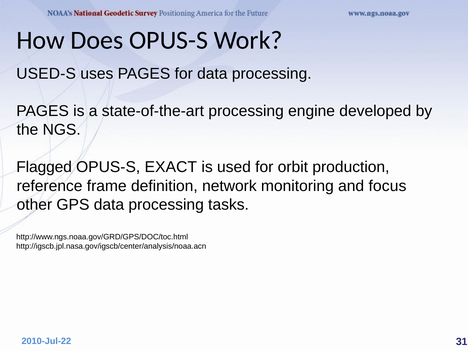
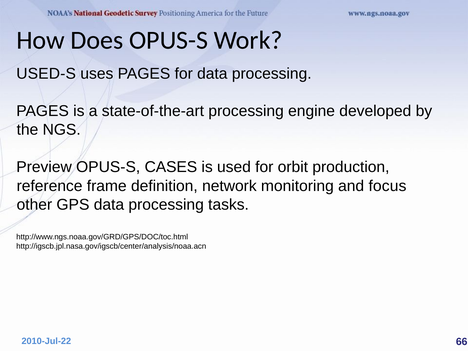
Flagged: Flagged -> Preview (44, 167)
EXACT: EXACT -> CASES (171, 167)
31: 31 -> 66 (462, 342)
